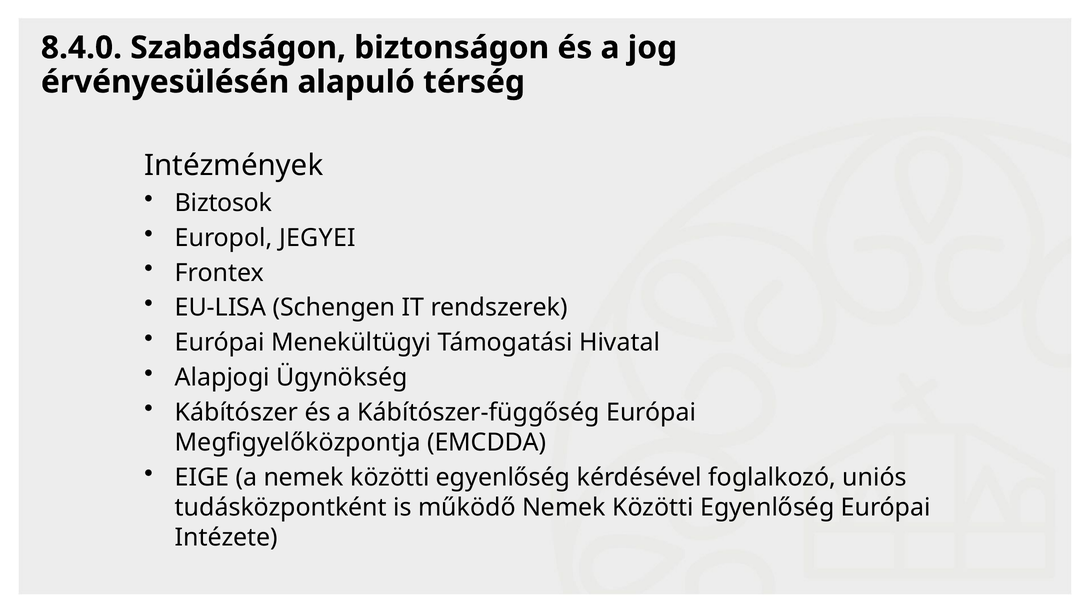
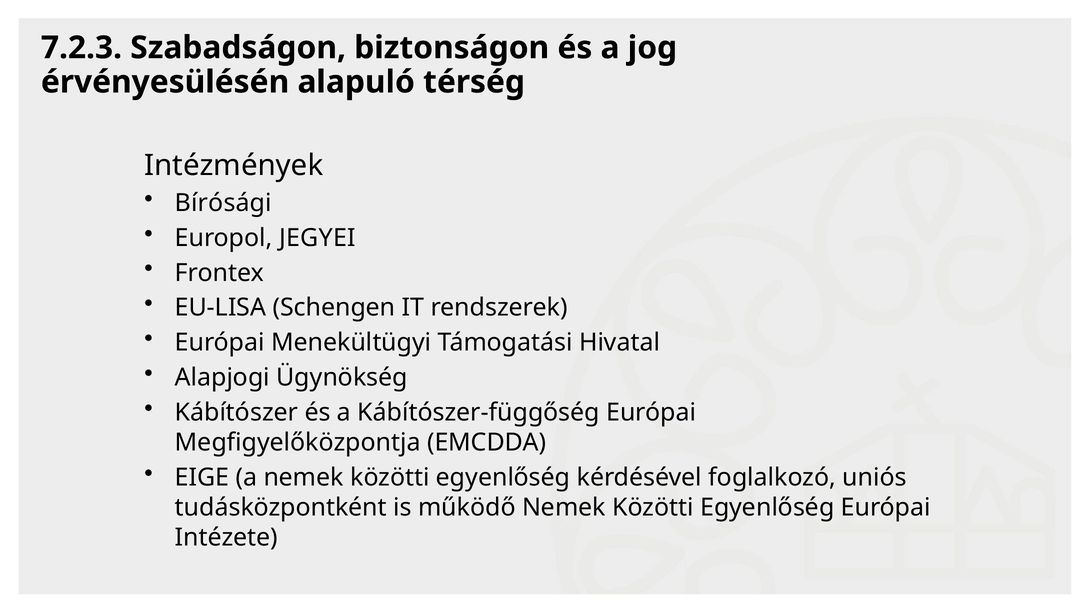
8.4.0: 8.4.0 -> 7.2.3 (81, 48)
Biztosok: Biztosok -> Bírósági (223, 203)
